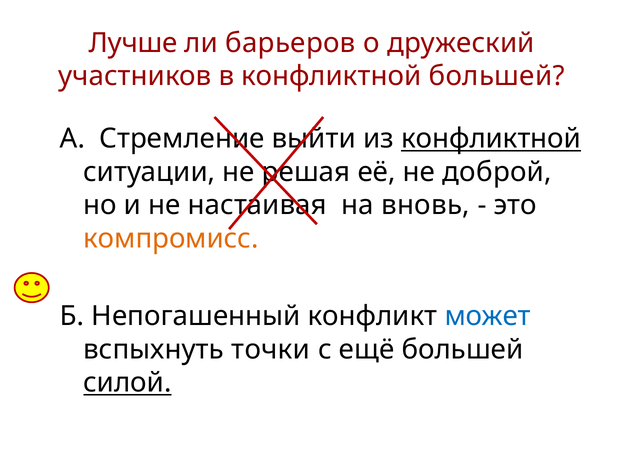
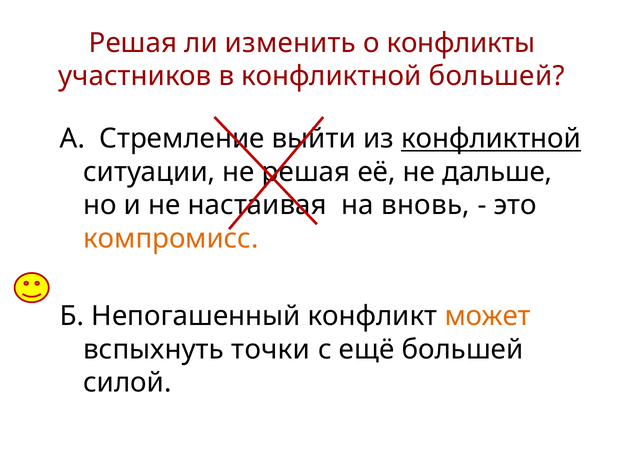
Лучше: Лучше -> Решая (133, 43)
барьеров: барьеров -> изменить (291, 43)
дружеский: дружеский -> конфликты (461, 43)
доброй: доброй -> дальше (497, 172)
может colour: blue -> orange (487, 316)
силой underline: present -> none (127, 383)
